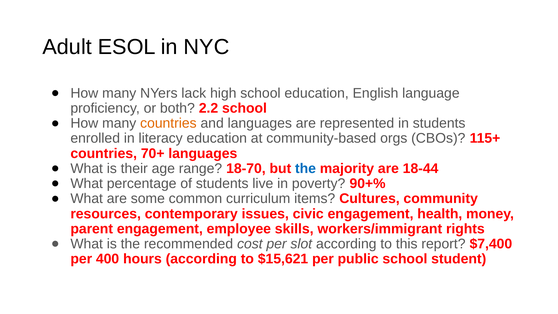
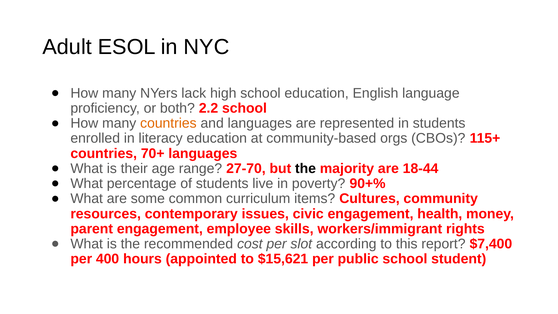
18-70: 18-70 -> 27-70 (246, 168)
the colour: blue -> black (306, 168)
hours according: according -> appointed (201, 259)
